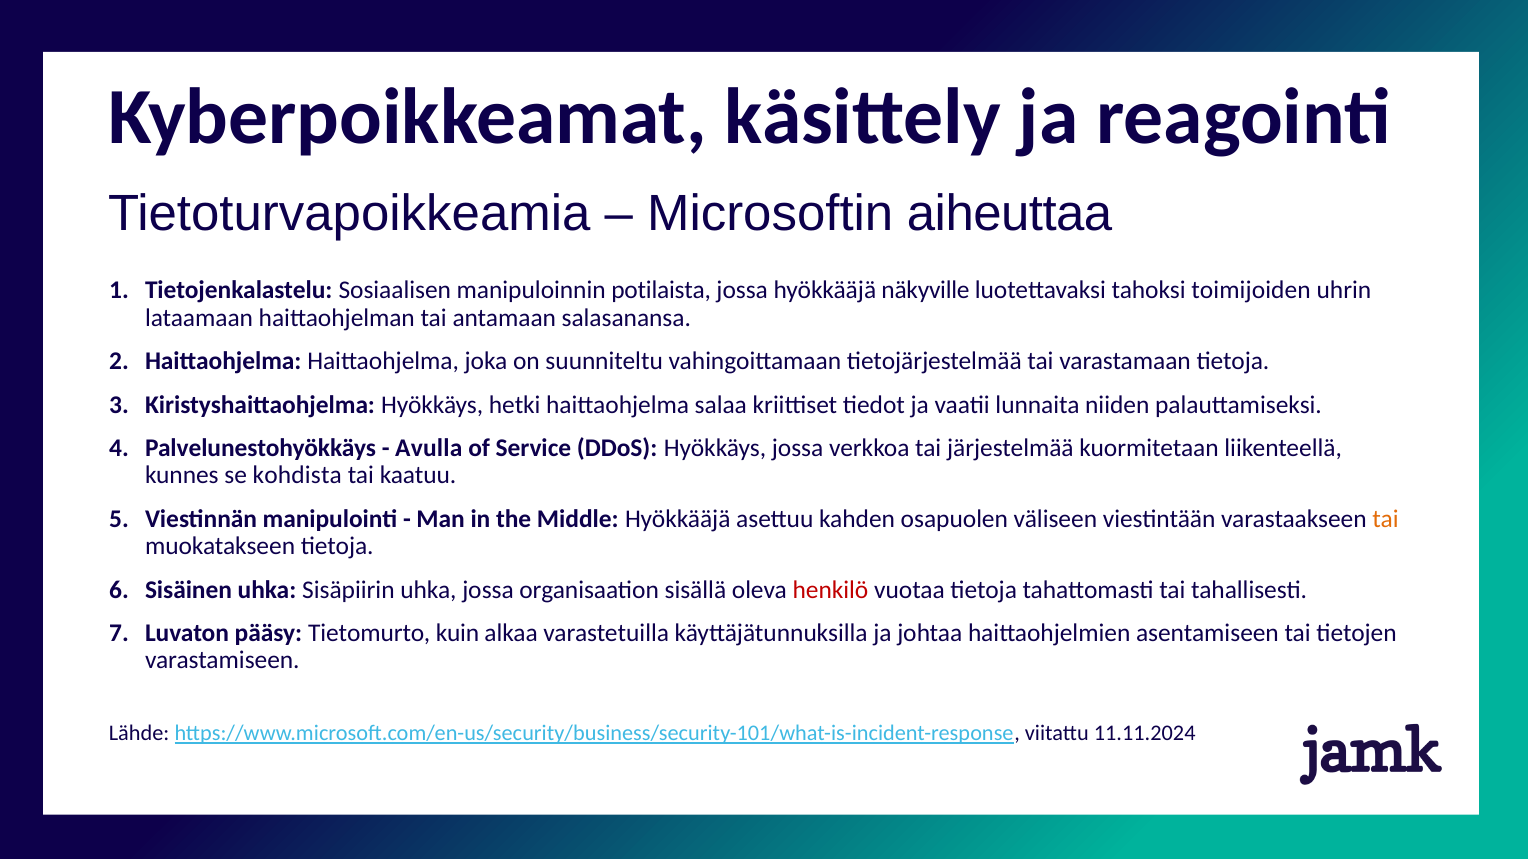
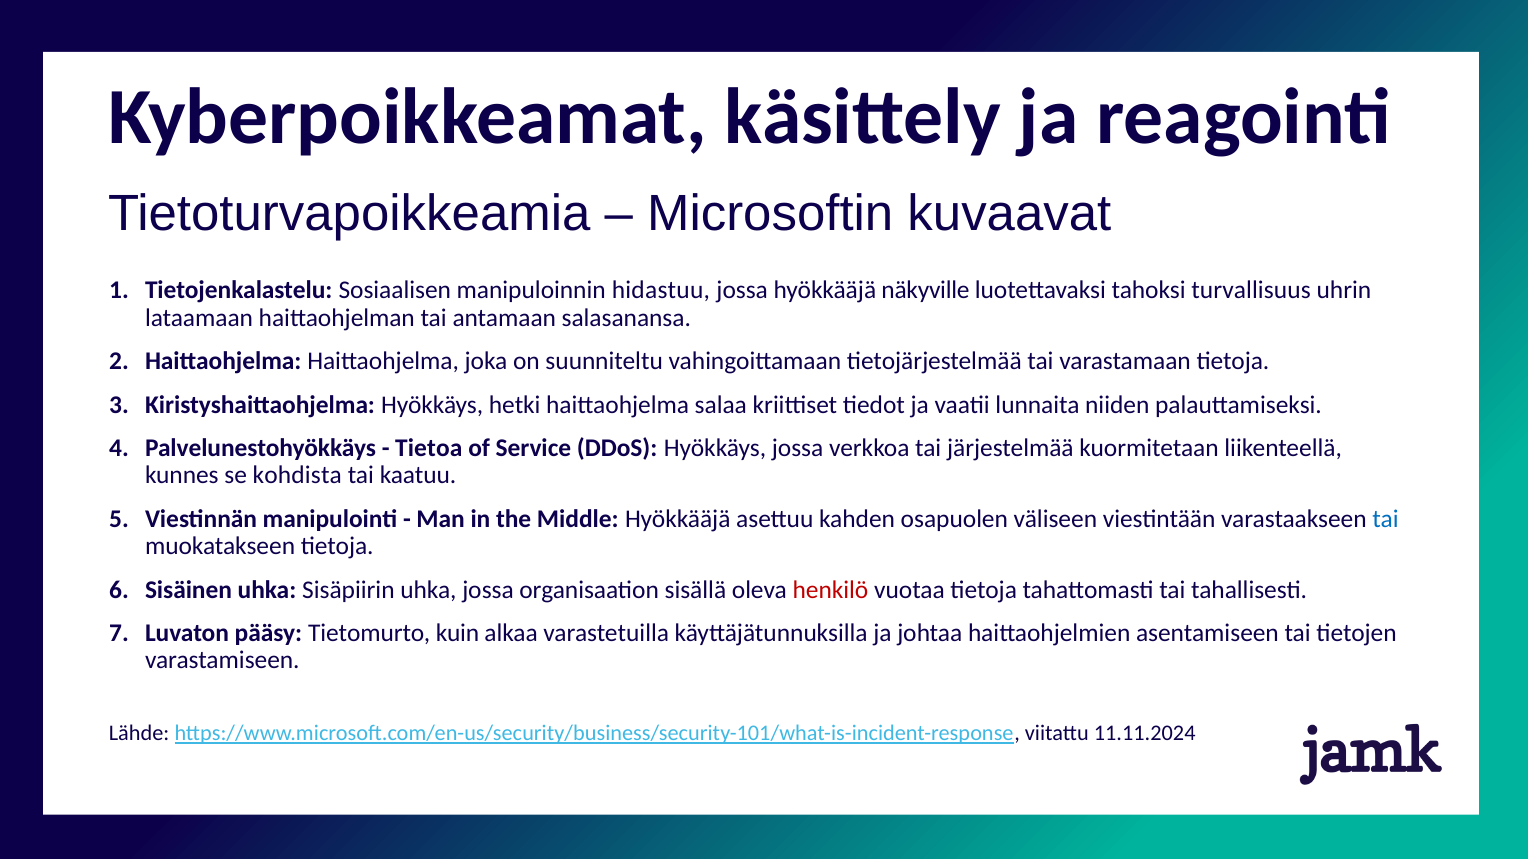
aiheuttaa: aiheuttaa -> kuvaavat (1009, 214)
potilaista: potilaista -> hidastuu (661, 291)
toimijoiden: toimijoiden -> turvallisuus (1251, 291)
Avulla: Avulla -> Tietoa (429, 448)
tai colour: orange -> blue (1385, 519)
